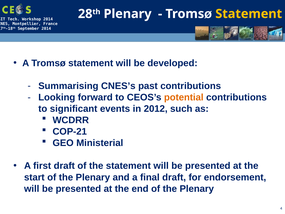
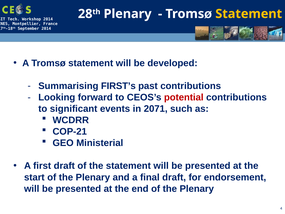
CNES’s: CNES’s -> FIRST’s (118, 86)
potential colour: orange -> red (184, 97)
2012: 2012 -> 2071 (156, 109)
